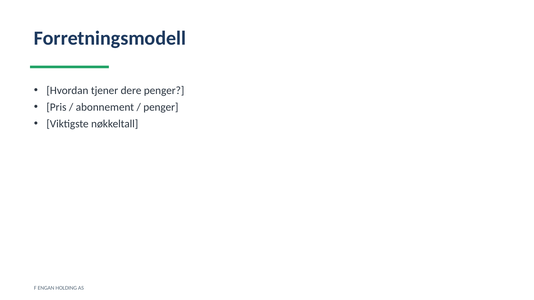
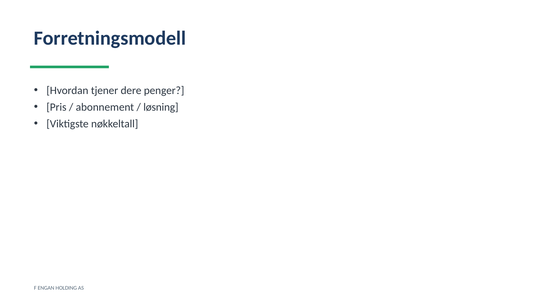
penger: penger -> løsning (161, 107)
